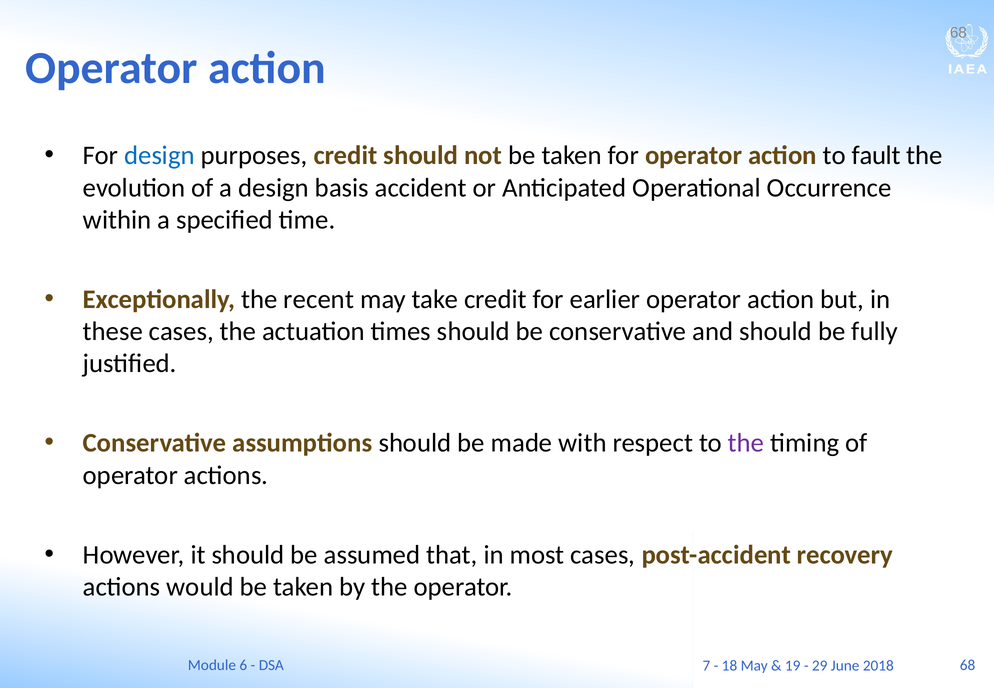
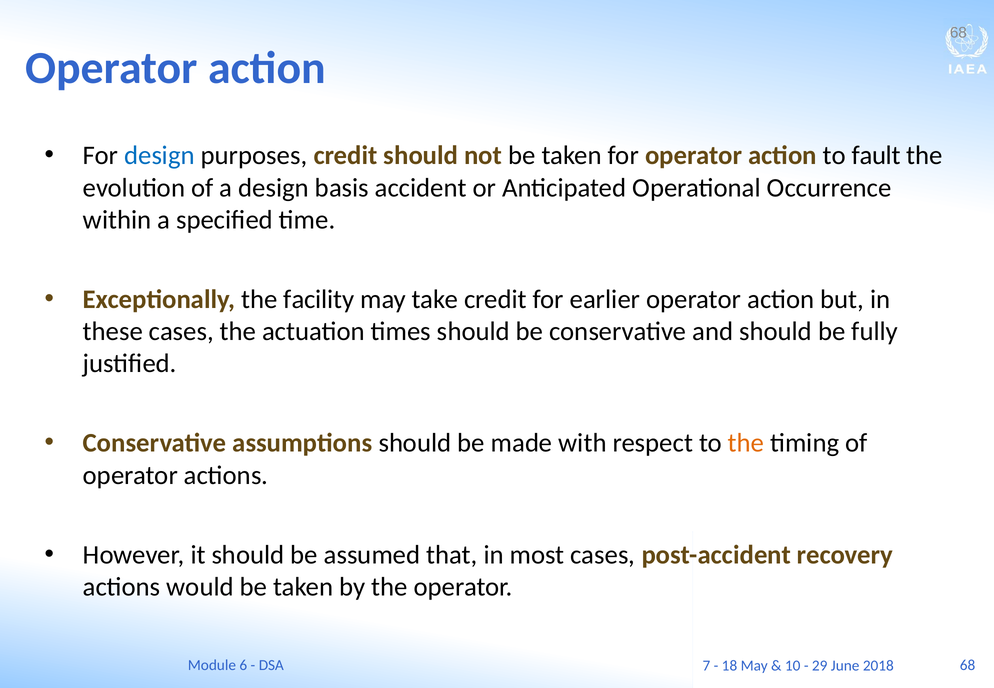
recent: recent -> facility (319, 299)
the colour: purple -> orange (746, 443)
19: 19 -> 10 (793, 666)
